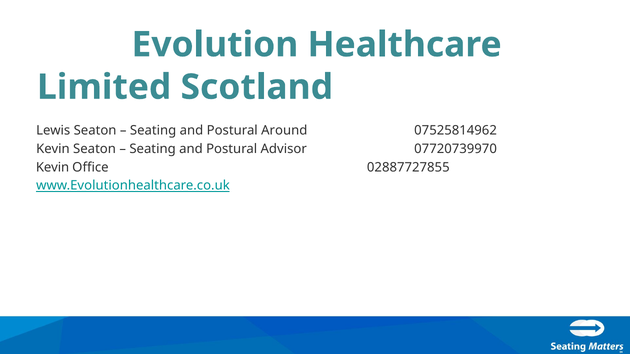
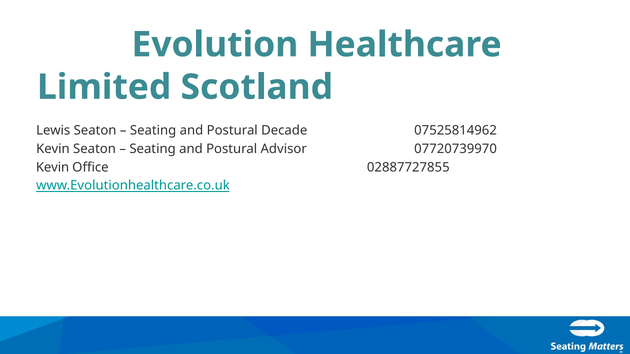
Around: Around -> Decade (284, 131)
